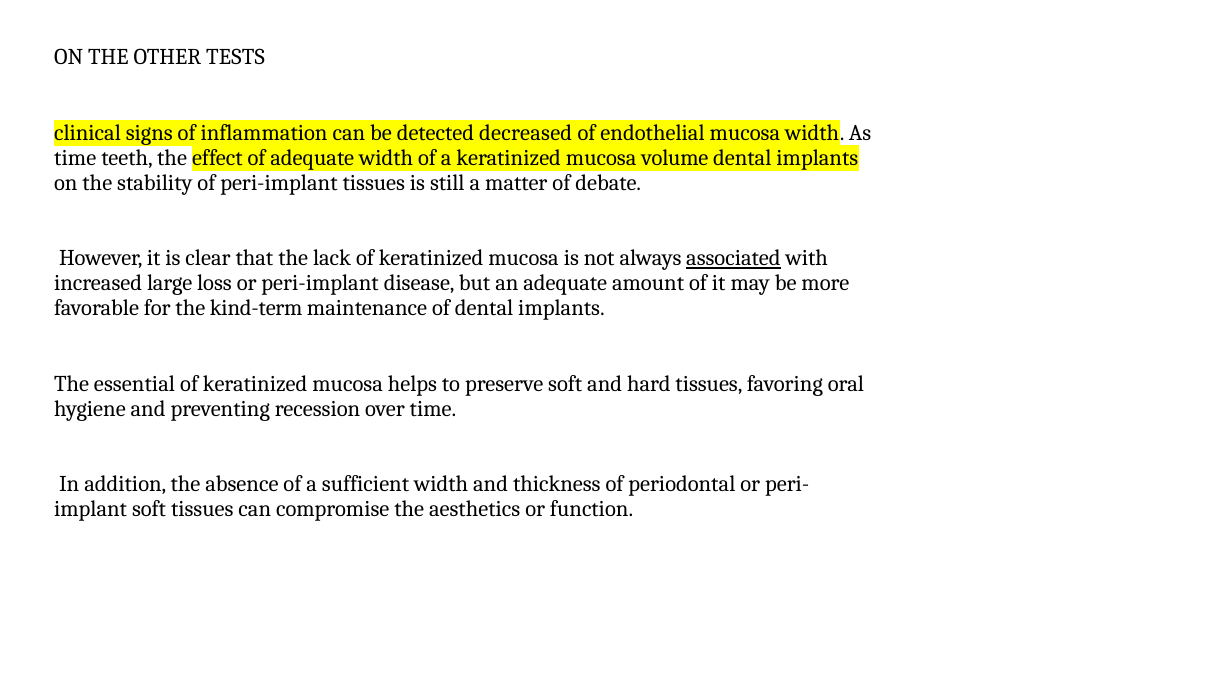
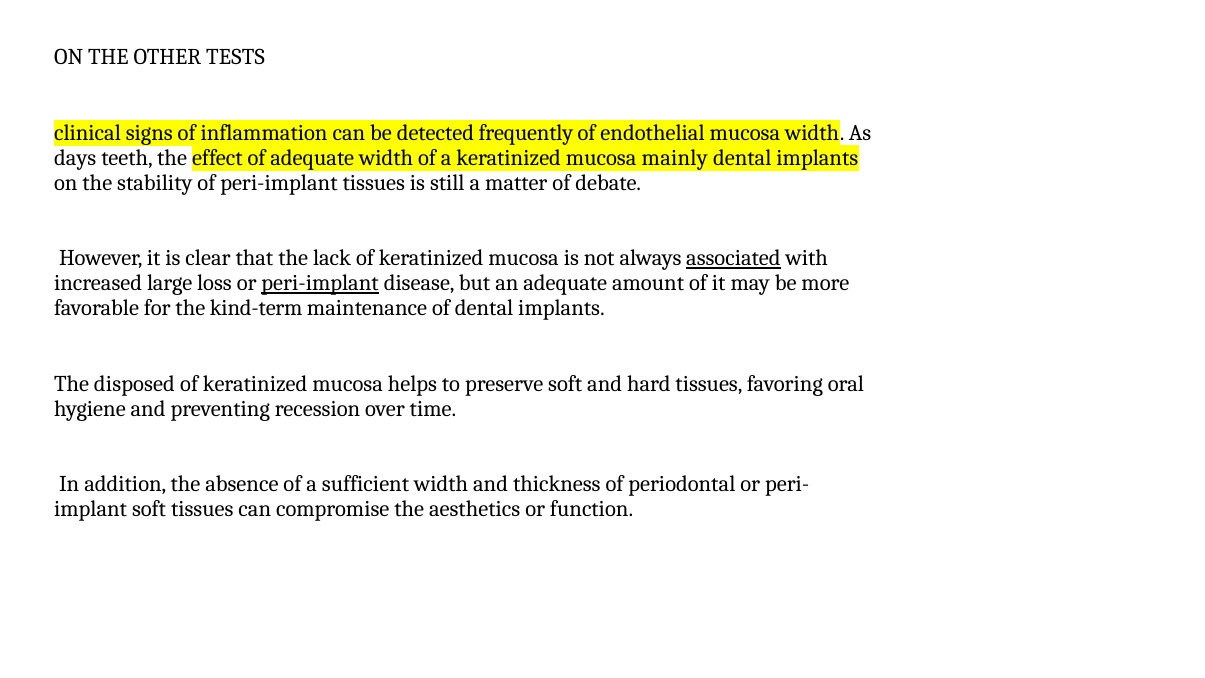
decreased: decreased -> frequently (526, 133)
time: time -> days (75, 158)
volume: volume -> mainly (675, 158)
peri-implant underline: none -> present (320, 283)
essential: essential -> disposed (134, 384)
